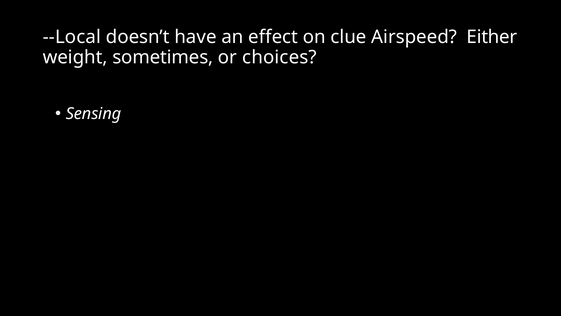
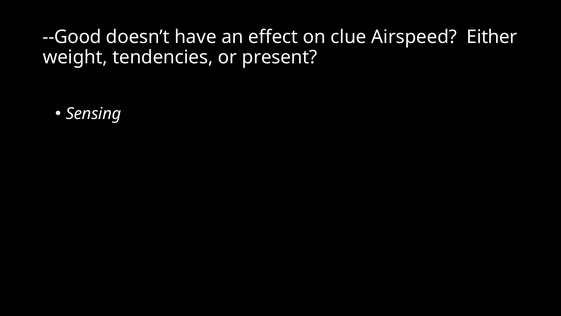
--Local: --Local -> --Good (72, 37)
sometimes: sometimes -> tendencies (163, 57)
choices: choices -> present (280, 57)
